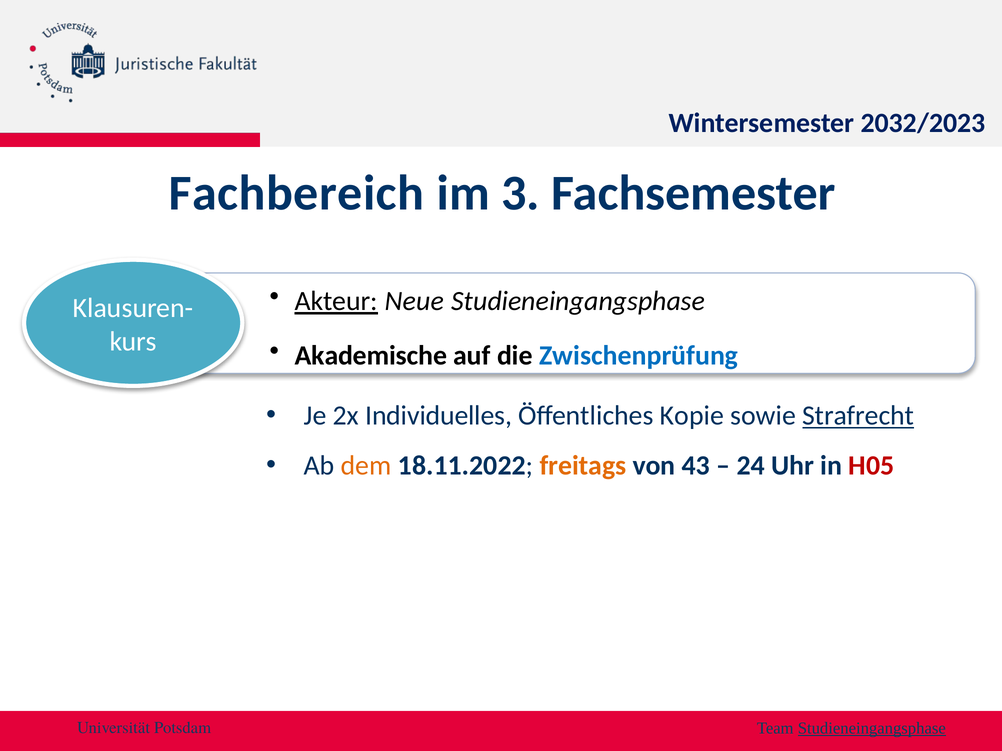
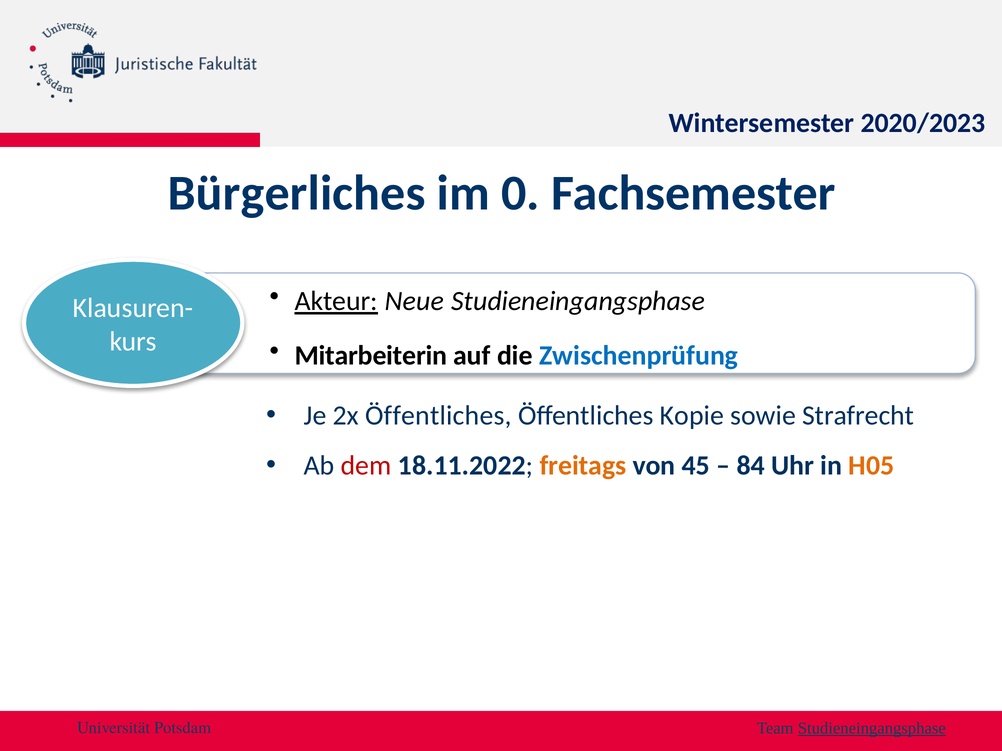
2032/2023: 2032/2023 -> 2020/2023 (923, 123)
Fachbereich: Fachbereich -> Bürgerliches (297, 193)
3: 3 -> 0 (520, 193)
Akademische: Akademische -> Mitarbeiterin (371, 356)
2x Individuelles: Individuelles -> Öffentliches (438, 416)
Strafrecht underline: present -> none (858, 416)
dem colour: orange -> red (366, 466)
43: 43 -> 45 (696, 466)
24: 24 -> 84 (751, 466)
H05 colour: red -> orange (871, 466)
